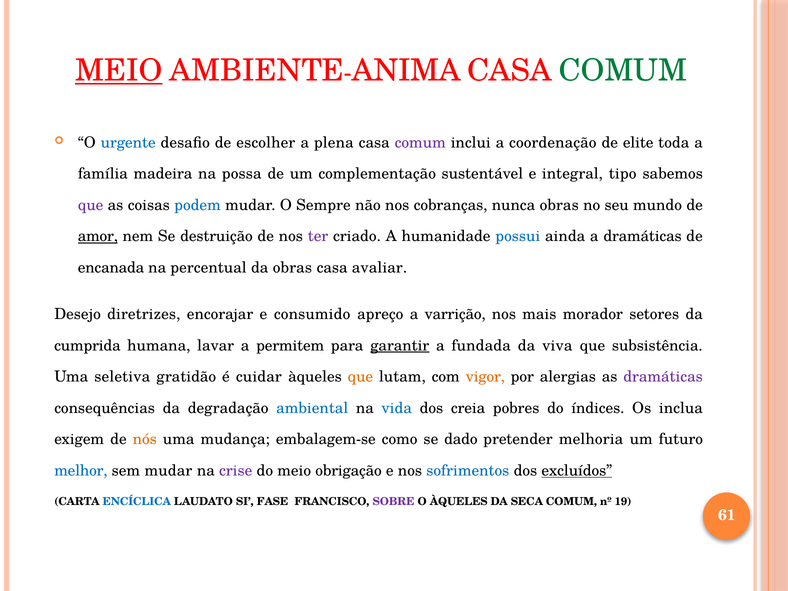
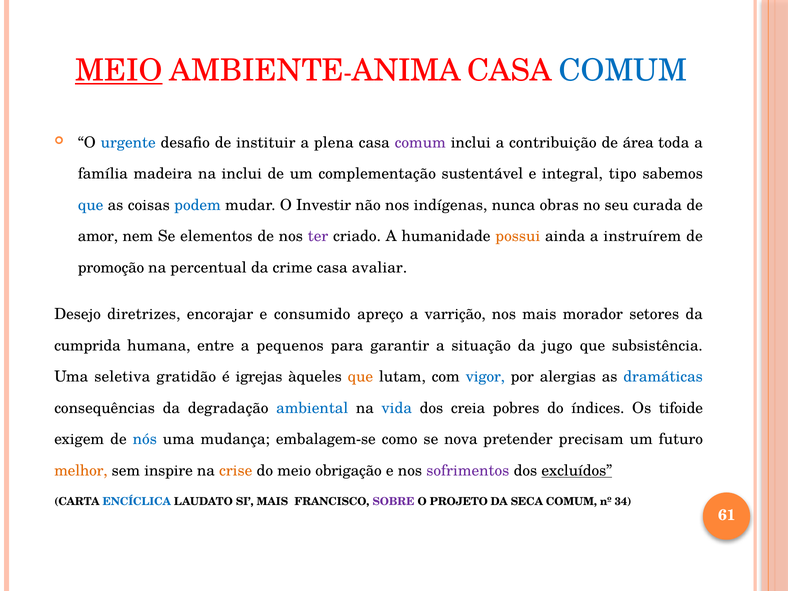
COMUM colour: green -> blue (623, 71)
escolher: escolher -> instituir (266, 143)
coordenação: coordenação -> contribuição (553, 143)
elite: elite -> área (638, 143)
na possa: possa -> inclui (242, 174)
que colour: purple -> blue (91, 205)
Sempre: Sempre -> Investir (324, 205)
cobranças: cobranças -> indígenas (451, 205)
mundo: mundo -> curada (658, 205)
amor underline: present -> none (98, 236)
destruição: destruição -> elementos (216, 236)
possui colour: blue -> orange (518, 236)
a dramáticas: dramáticas -> instruírem (642, 236)
encanada: encanada -> promoção (111, 268)
da obras: obras -> crime (292, 268)
lavar: lavar -> entre (216, 346)
permitem: permitem -> pequenos (290, 346)
garantir underline: present -> none (400, 346)
fundada: fundada -> situação (481, 346)
viva: viva -> jugo (557, 346)
cuidar: cuidar -> igrejas (259, 377)
vigor colour: orange -> blue (485, 377)
dramáticas colour: purple -> blue (663, 377)
inclua: inclua -> tifoide (681, 408)
nós colour: orange -> blue (145, 439)
dado: dado -> nova (461, 439)
melhoria: melhoria -> precisam (591, 439)
melhor colour: blue -> orange (81, 471)
sem mudar: mudar -> inspire (169, 471)
crise colour: purple -> orange (236, 471)
sofrimentos colour: blue -> purple (468, 471)
SI FASE: FASE -> MAIS (272, 502)
O ÀQUELES: ÀQUELES -> PROJETO (459, 502)
19: 19 -> 34 (623, 502)
